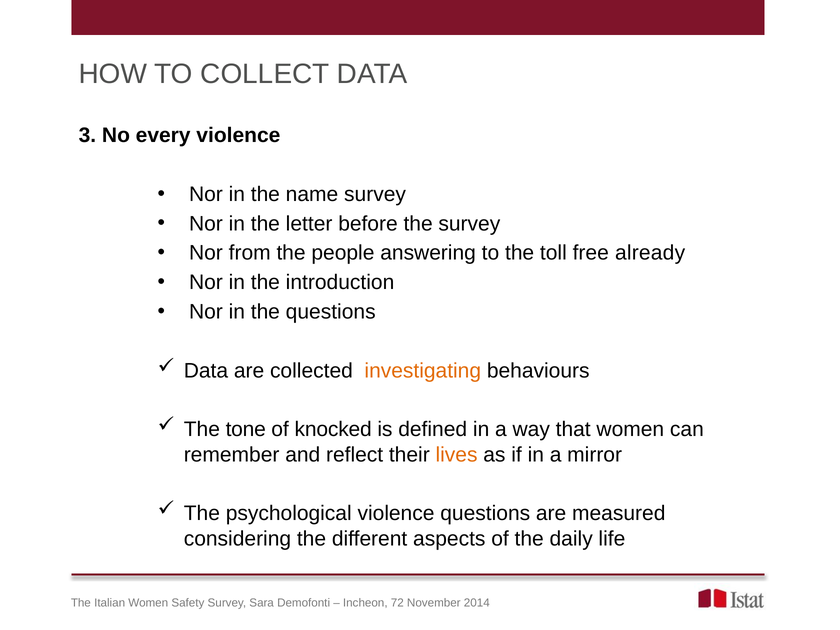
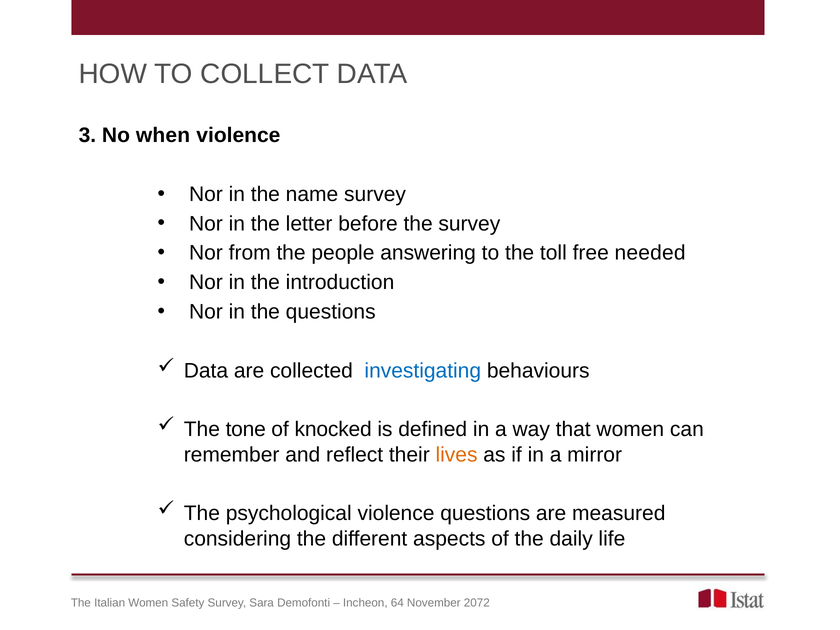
every: every -> when (163, 135)
already: already -> needed (650, 253)
investigating colour: orange -> blue (423, 371)
72: 72 -> 64 (397, 603)
2014: 2014 -> 2072 (477, 603)
